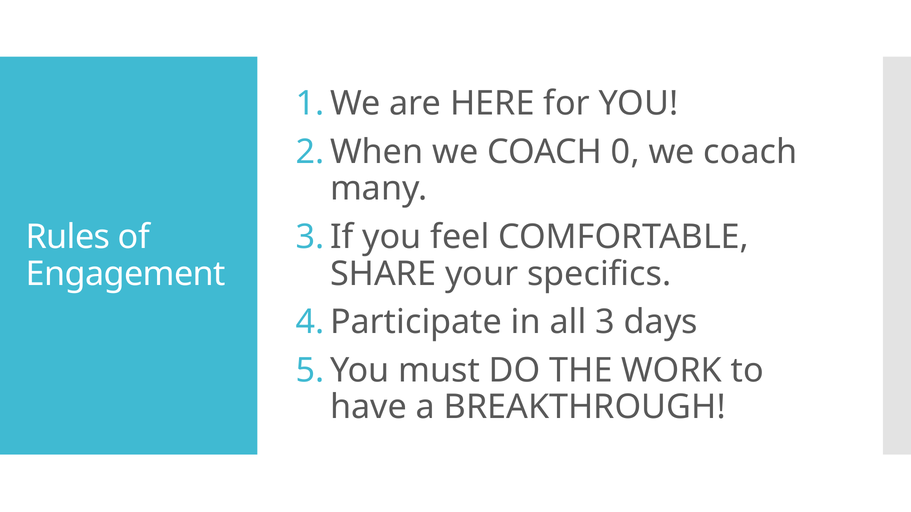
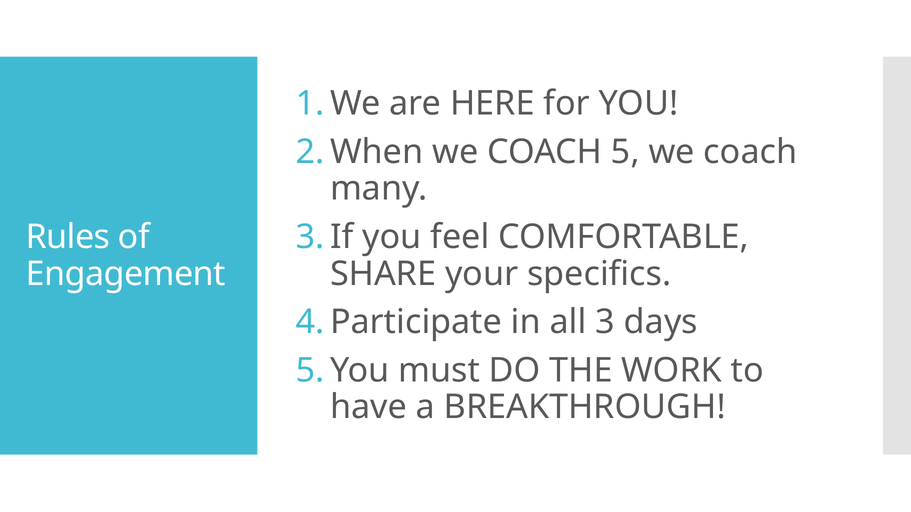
0: 0 -> 5 (625, 152)
